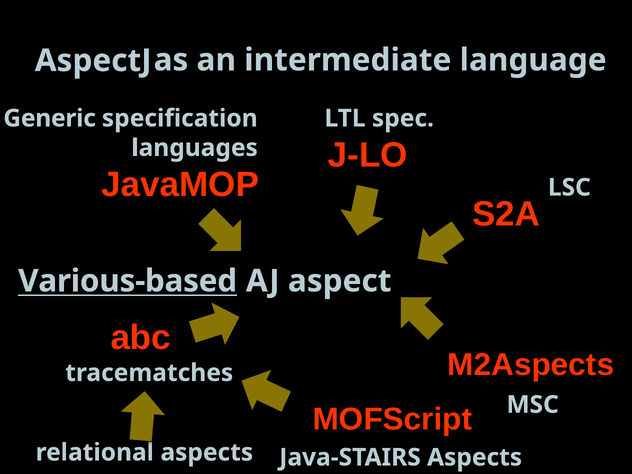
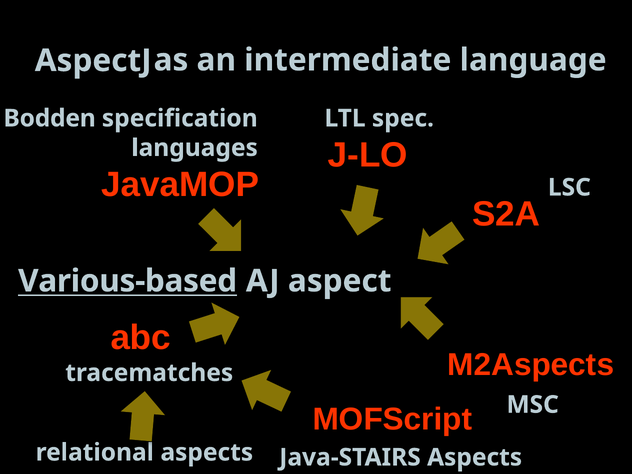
Generic: Generic -> Bodden (50, 118)
